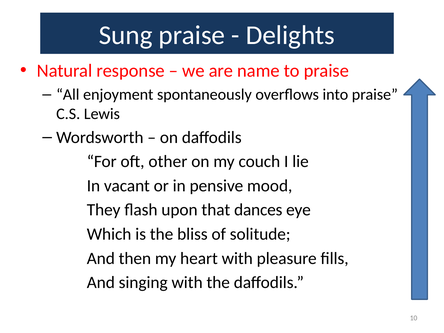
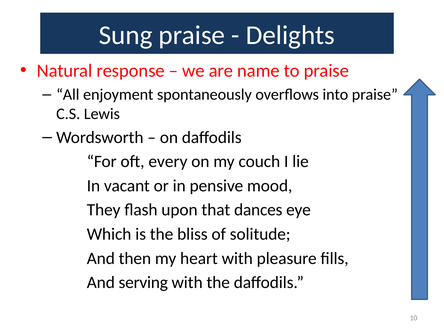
other: other -> every (168, 162)
singing: singing -> serving (143, 282)
